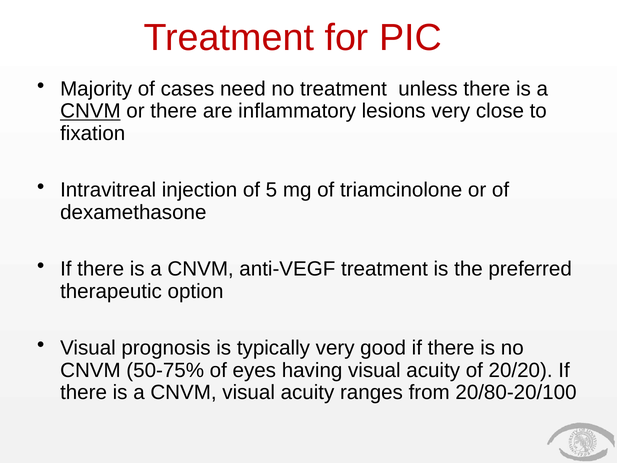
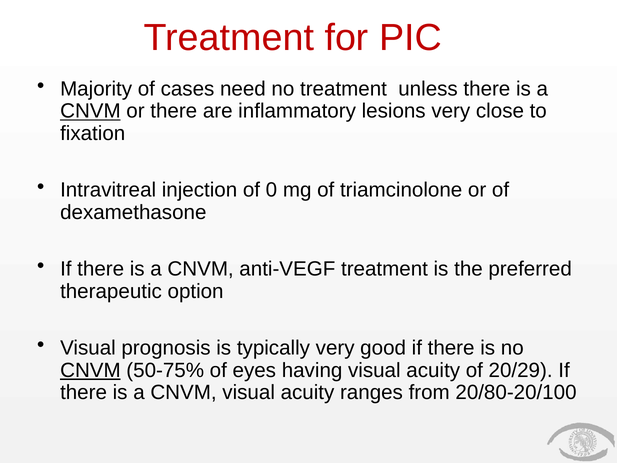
5: 5 -> 0 (271, 190)
CNVM underline: none -> present (90, 370)
20/20: 20/20 -> 20/29 (521, 370)
